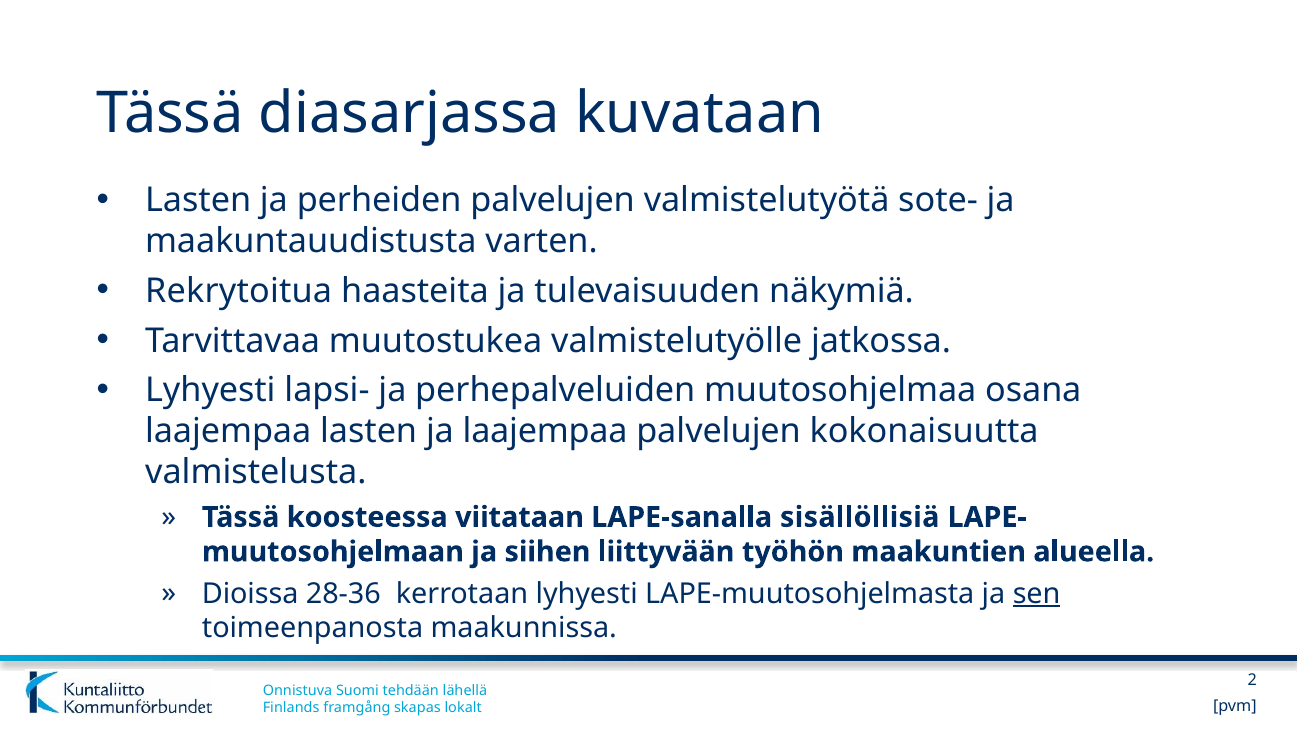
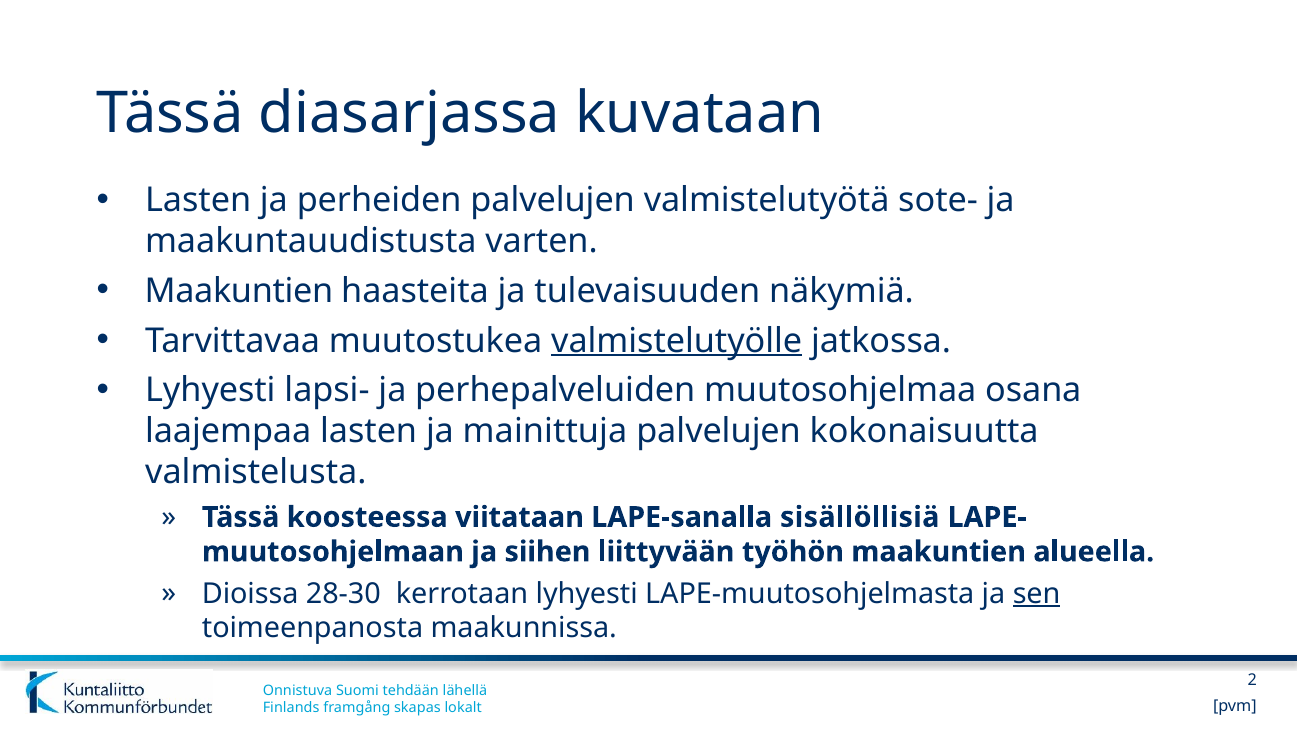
Rekrytoitua: Rekrytoitua -> Maakuntien (239, 291)
valmistelutyölle underline: none -> present (677, 341)
ja laajempaa: laajempaa -> mainittuja (545, 431)
28-36: 28-36 -> 28-30 (343, 593)
